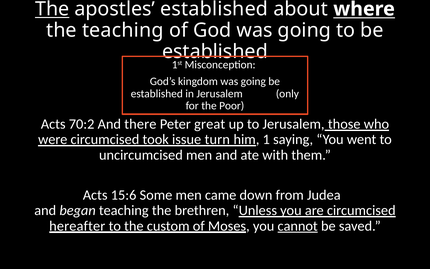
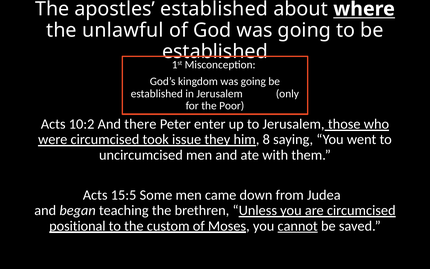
The underline: present -> none (52, 9)
the teaching: teaching -> unlawful (123, 30)
70:2: 70:2 -> 10:2 (82, 124)
great: great -> enter (210, 124)
turn: turn -> they (217, 139)
1: 1 -> 8 (266, 139)
15:6: 15:6 -> 15:5 (124, 195)
hereafter: hereafter -> positional (77, 226)
